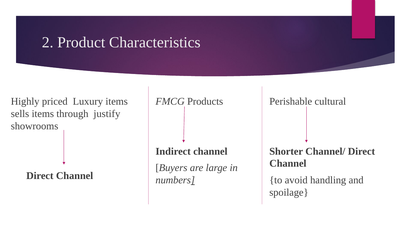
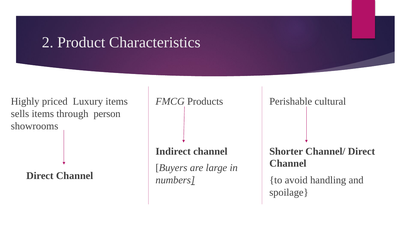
justify: justify -> person (107, 114)
